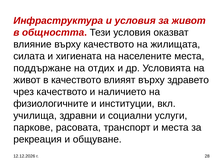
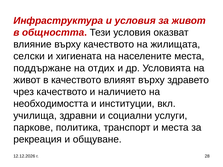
силата: силата -> селски (29, 56)
физиологичните: физиологичните -> необходимостта (51, 104)
расовата: расовата -> политика (78, 128)
